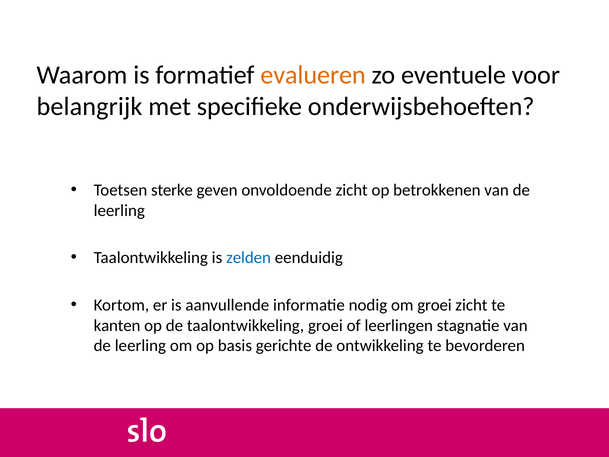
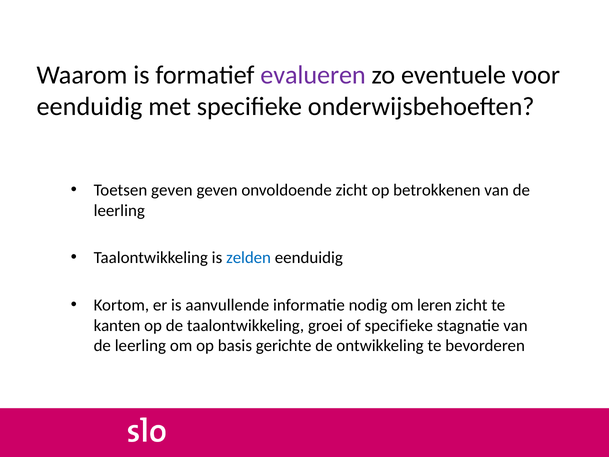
evalueren colour: orange -> purple (313, 75)
belangrijk: belangrijk -> eenduidig (89, 107)
Toetsen sterke: sterke -> geven (172, 190)
om groei: groei -> leren (434, 305)
of leerlingen: leerlingen -> specifieke (399, 325)
